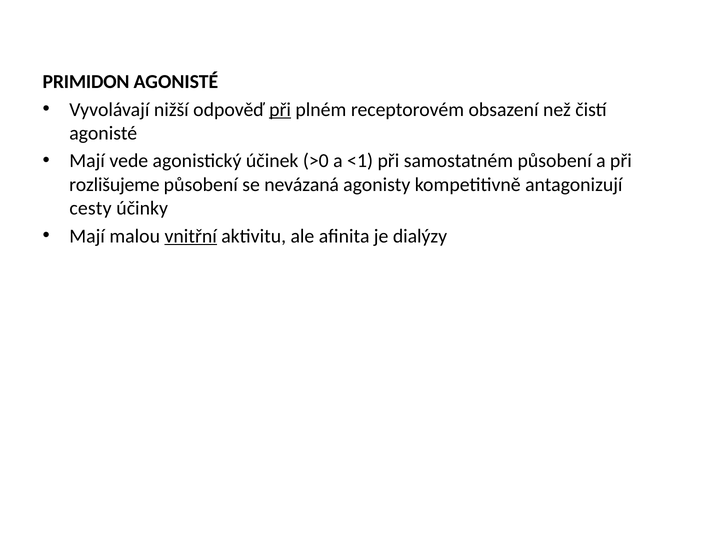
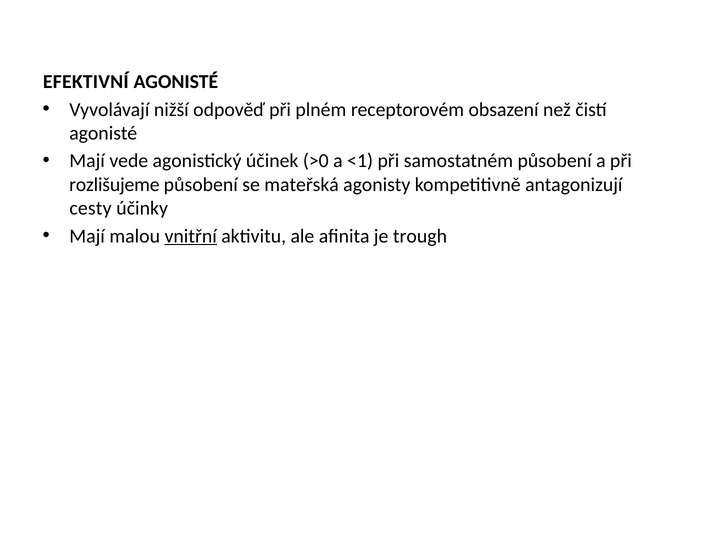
PRIMIDON: PRIMIDON -> EFEKTIVNÍ (86, 82)
při underline: present -> none (280, 110)
nevázaná: nevázaná -> mateřská (302, 185)
dialýzy: dialýzy -> trough (420, 236)
